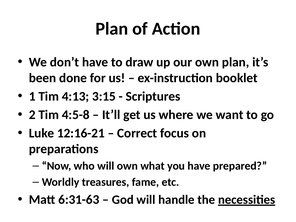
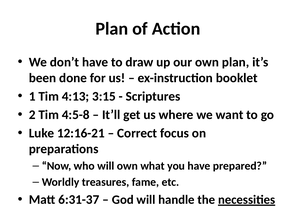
6:31-63: 6:31-63 -> 6:31-37 (79, 200)
